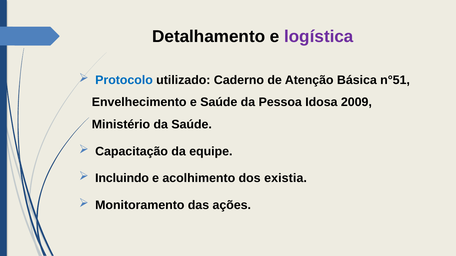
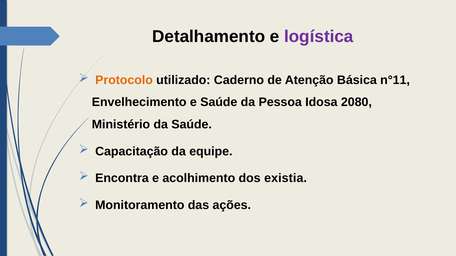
Protocolo colour: blue -> orange (124, 80)
n°51: n°51 -> n°11 (395, 80)
2009: 2009 -> 2080 (356, 102)
Incluindo: Incluindo -> Encontra (122, 179)
